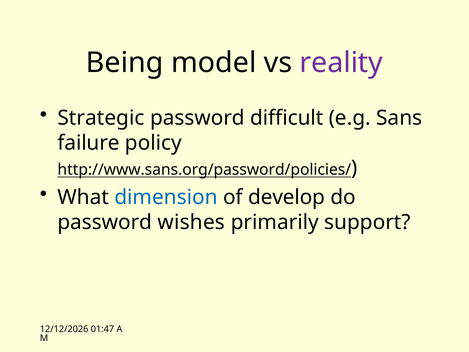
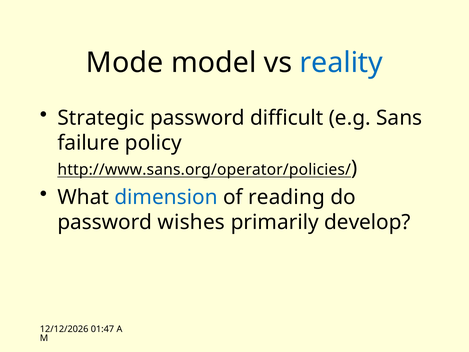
Being: Being -> Mode (125, 63)
reality colour: purple -> blue (341, 63)
http://www.sans.org/password/policies/: http://www.sans.org/password/policies/ -> http://www.sans.org/operator/policies/ (204, 170)
develop: develop -> reading (287, 197)
support: support -> develop (367, 222)
